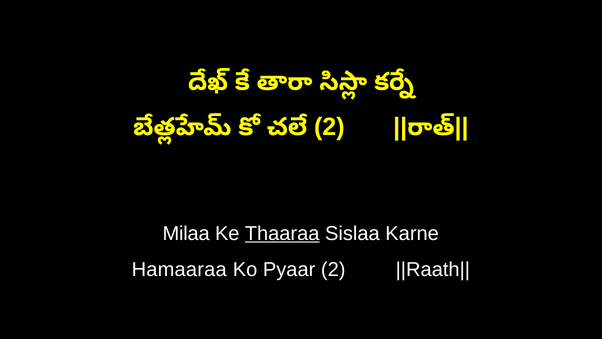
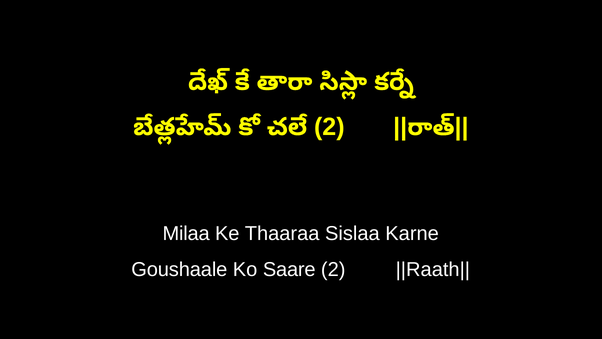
Thaaraa underline: present -> none (282, 233)
Hamaaraa: Hamaaraa -> Goushaale (179, 269)
Pyaar: Pyaar -> Saare (289, 269)
